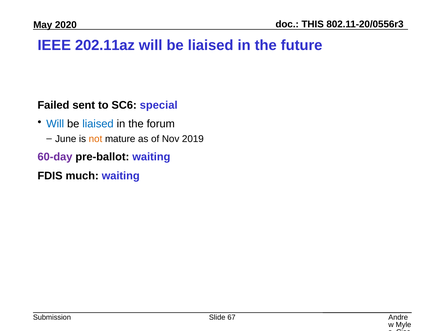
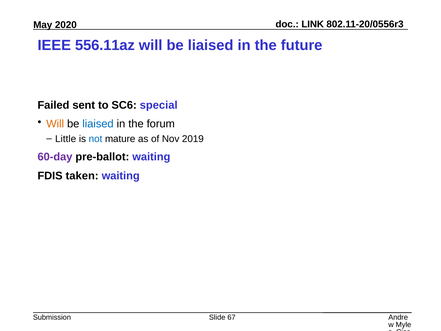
THIS: THIS -> LINK (313, 24)
202.11az: 202.11az -> 556.11az (105, 45)
Will colour: blue -> orange (55, 124)
June: June -> Little (66, 139)
not colour: orange -> blue (96, 139)
much: much -> taken (82, 176)
